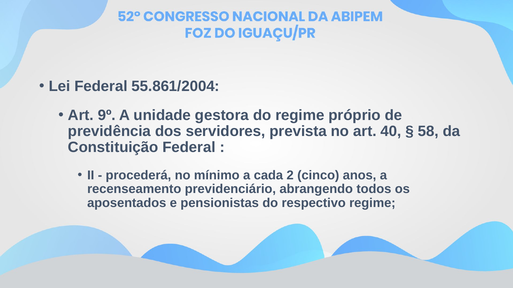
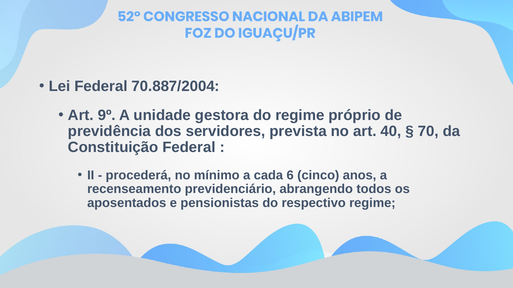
55.861/2004: 55.861/2004 -> 70.887/2004 (176, 86)
58: 58 -> 70 (428, 131)
2: 2 -> 6 (290, 175)
